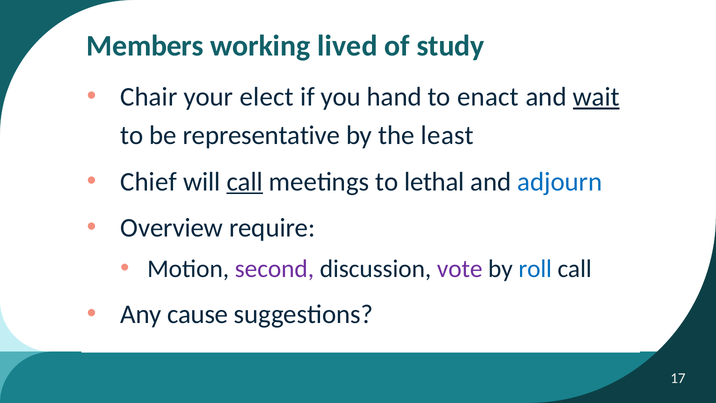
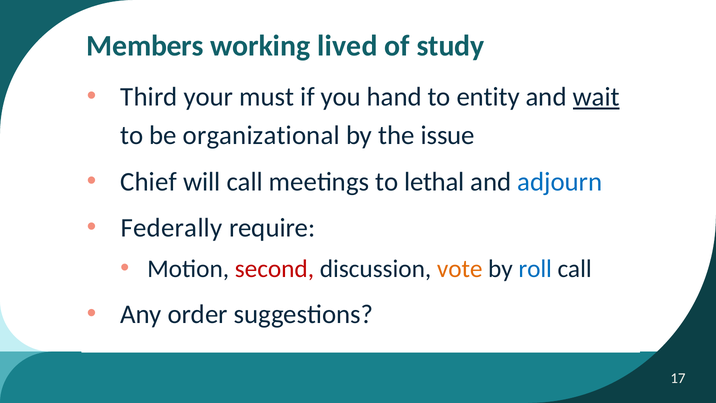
Chair: Chair -> Third (149, 97)
elect: elect -> must (267, 97)
enact: enact -> entity (488, 97)
representative: representative -> organizational (261, 136)
least: least -> issue (448, 136)
call underline: present -> none (245, 182)
Overview: Overview -> Federally (172, 228)
second colour: purple -> red (274, 269)
vote colour: purple -> orange (460, 269)
cause: cause -> order (198, 314)
